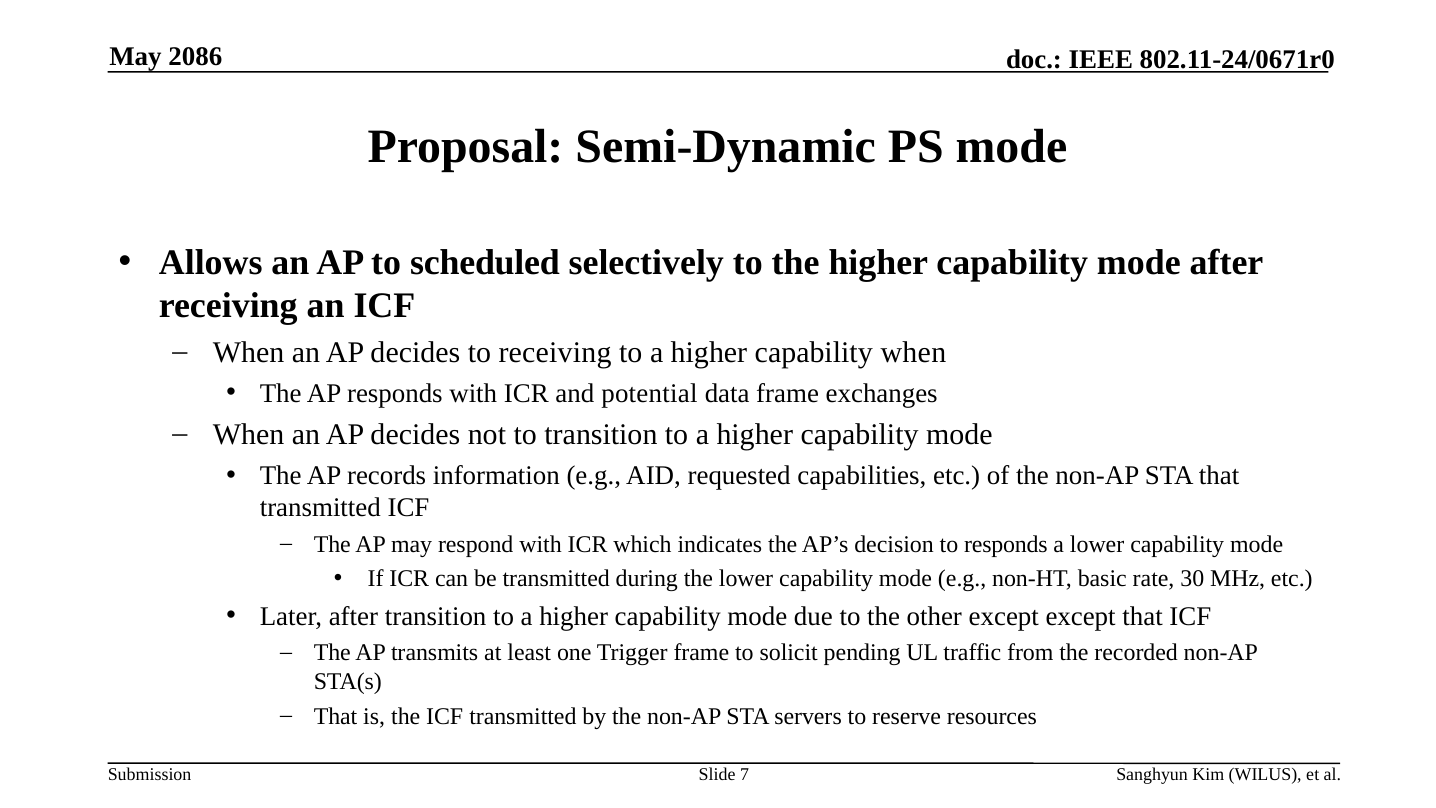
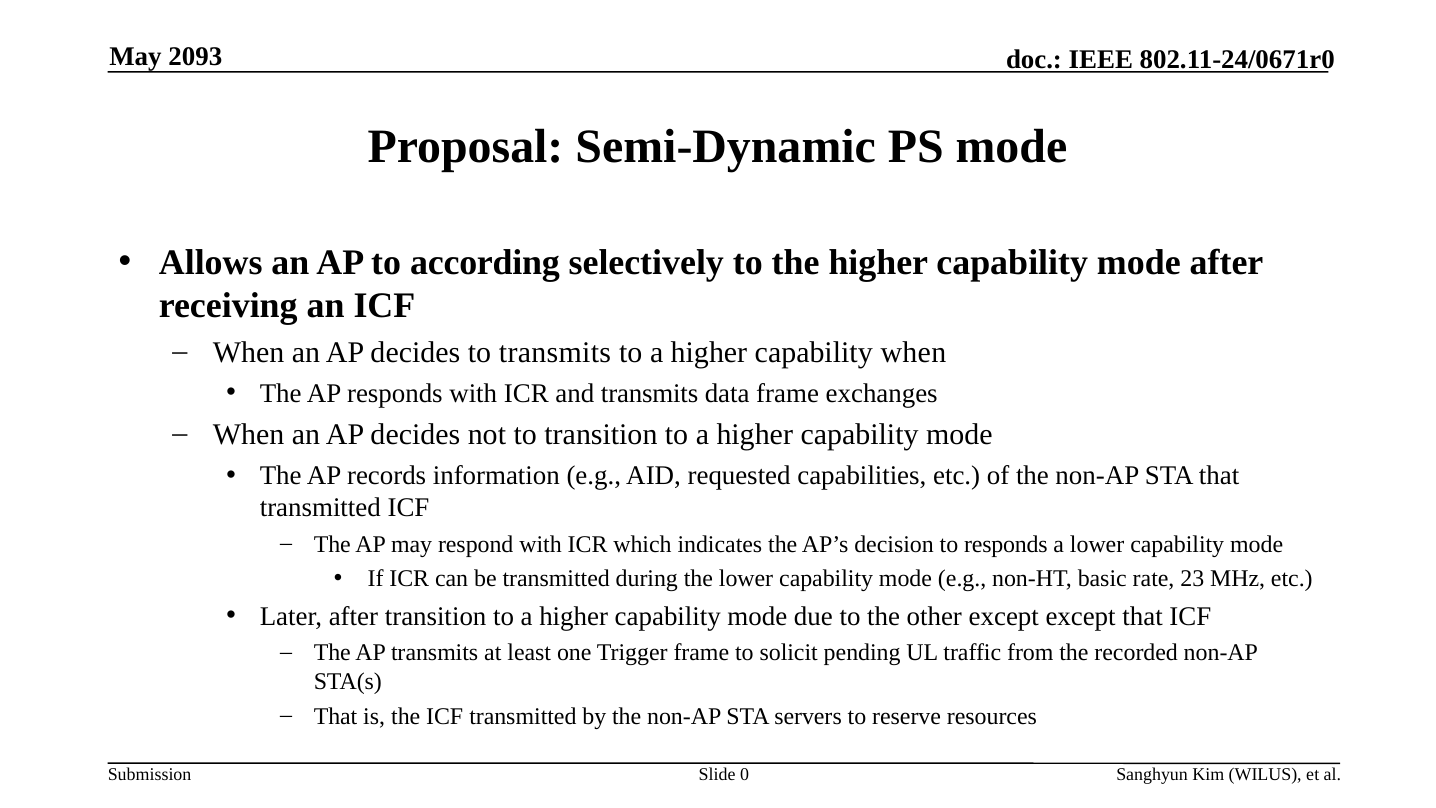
2086: 2086 -> 2093 (195, 57)
scheduled: scheduled -> according (485, 263)
to receiving: receiving -> transmits (555, 352)
and potential: potential -> transmits (650, 393)
30: 30 -> 23 (1192, 579)
7: 7 -> 0 (745, 775)
